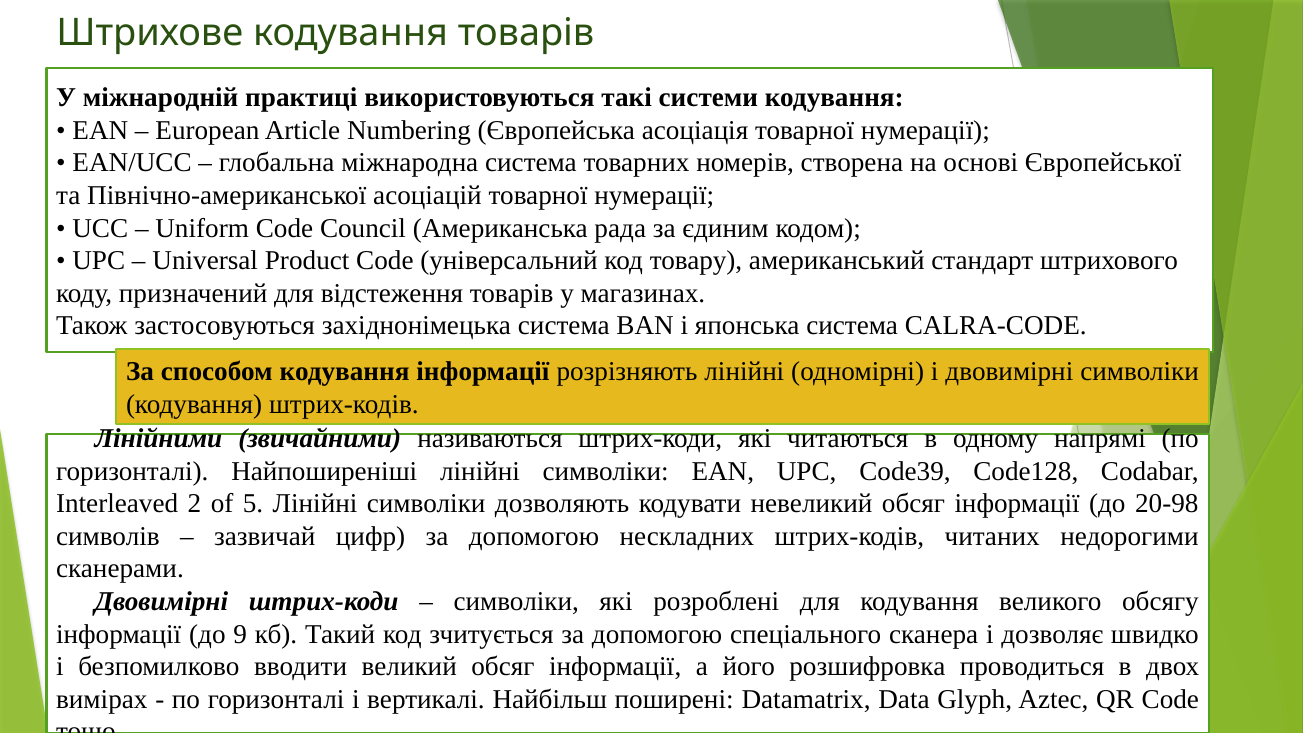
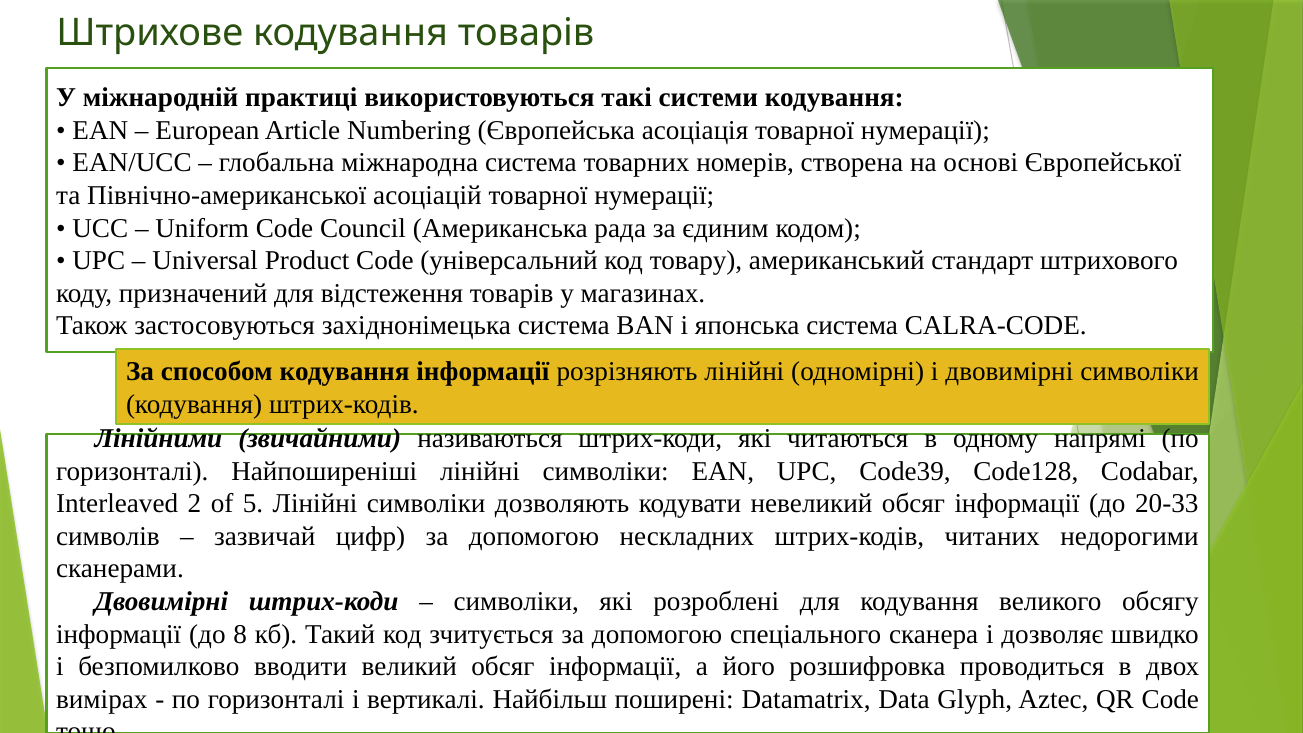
20-98: 20-98 -> 20-33 (1167, 504)
9: 9 -> 8 (240, 634)
